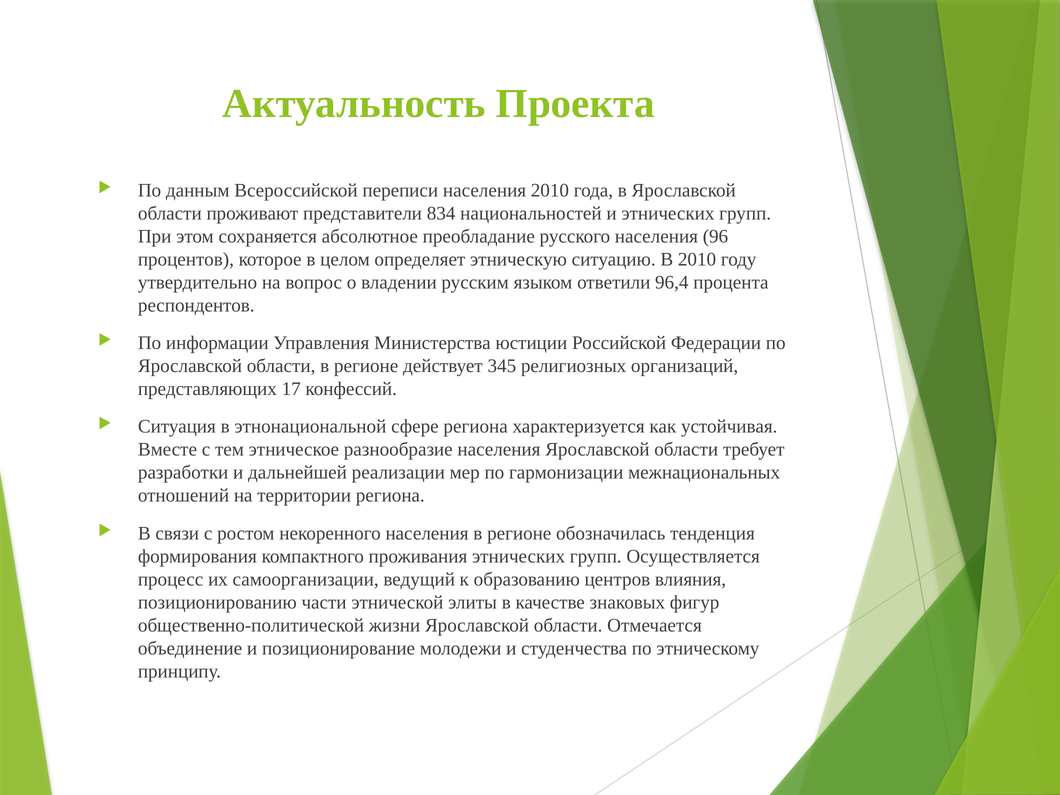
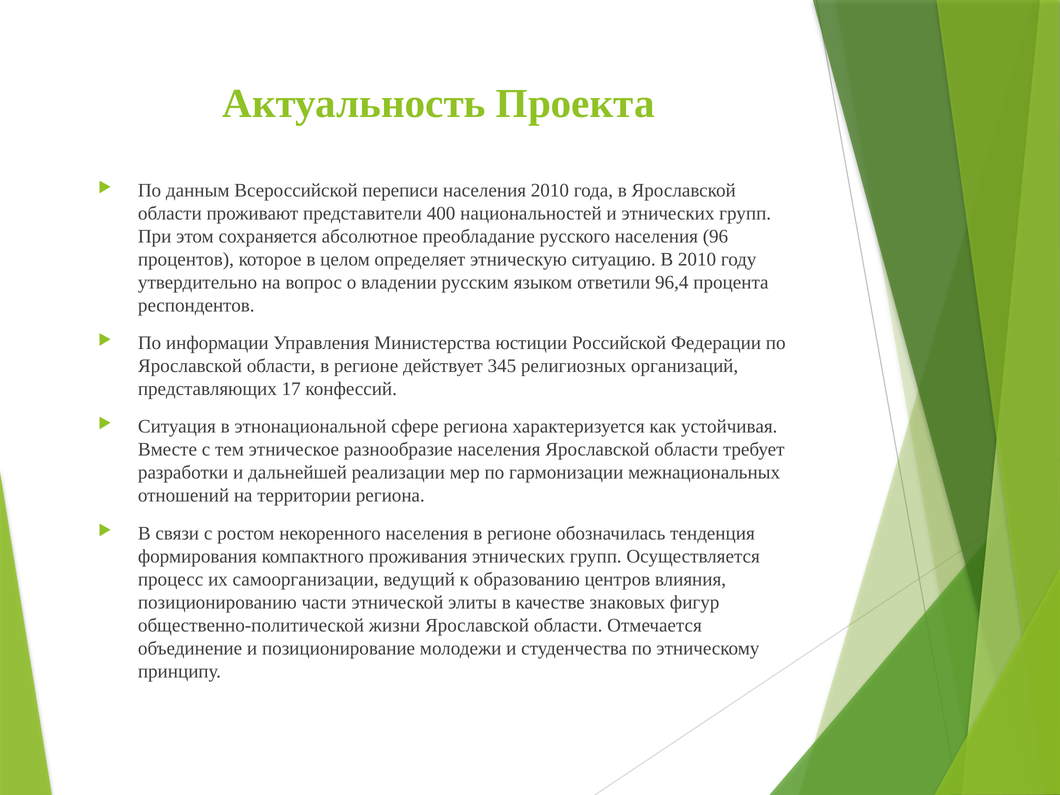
834: 834 -> 400 (441, 213)
